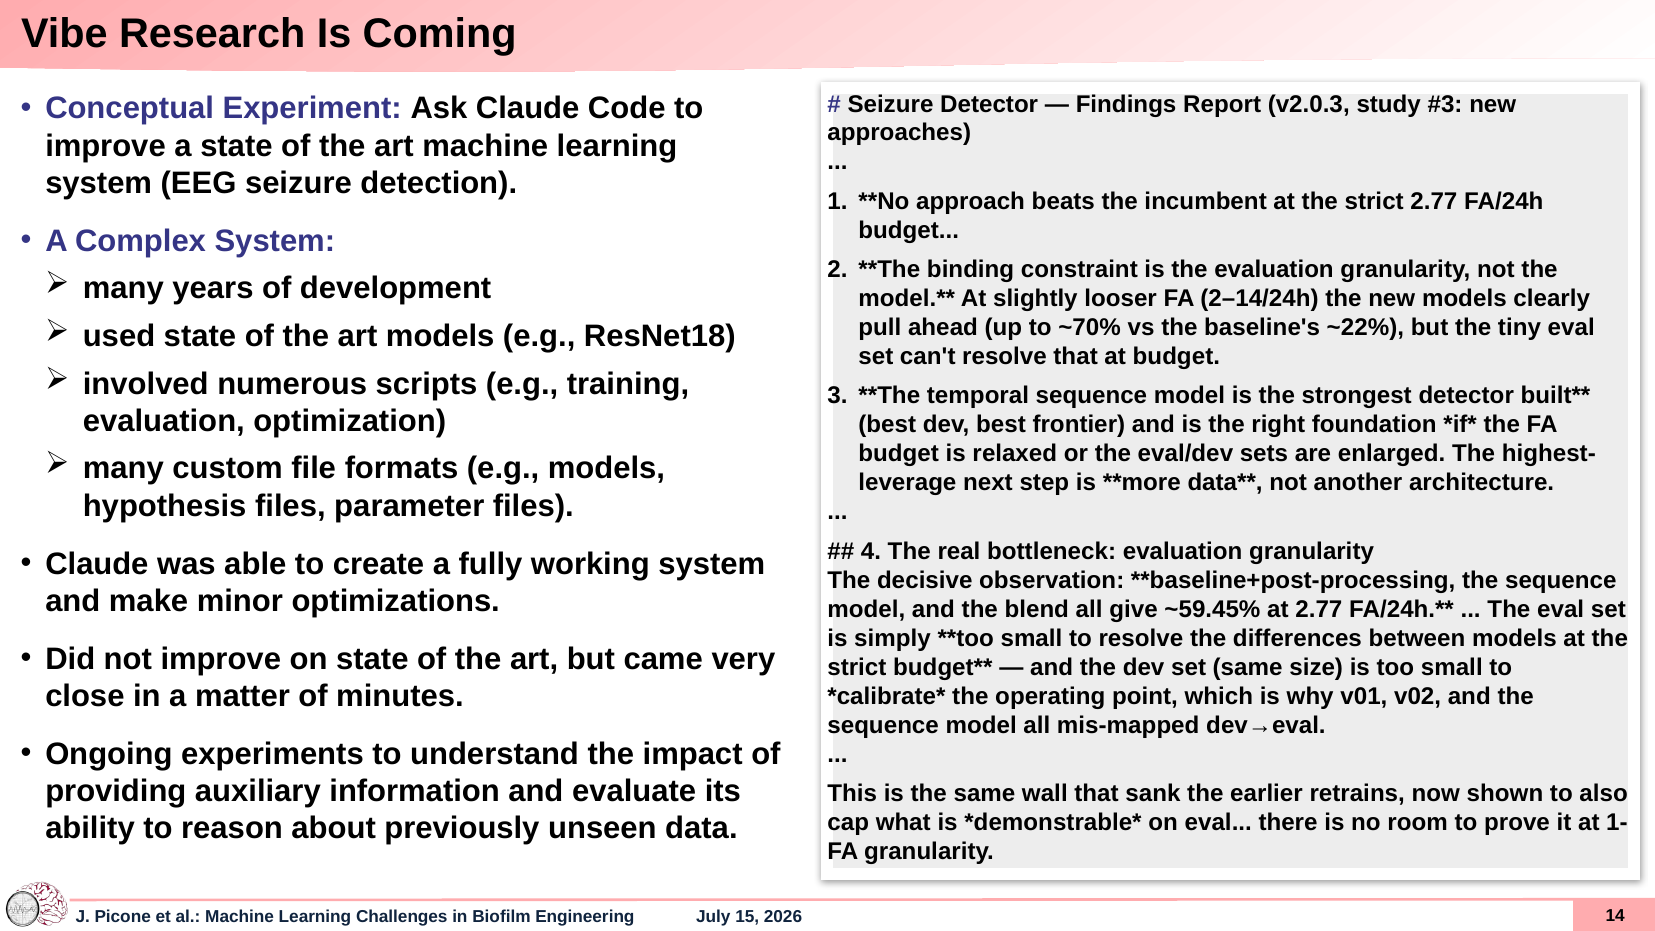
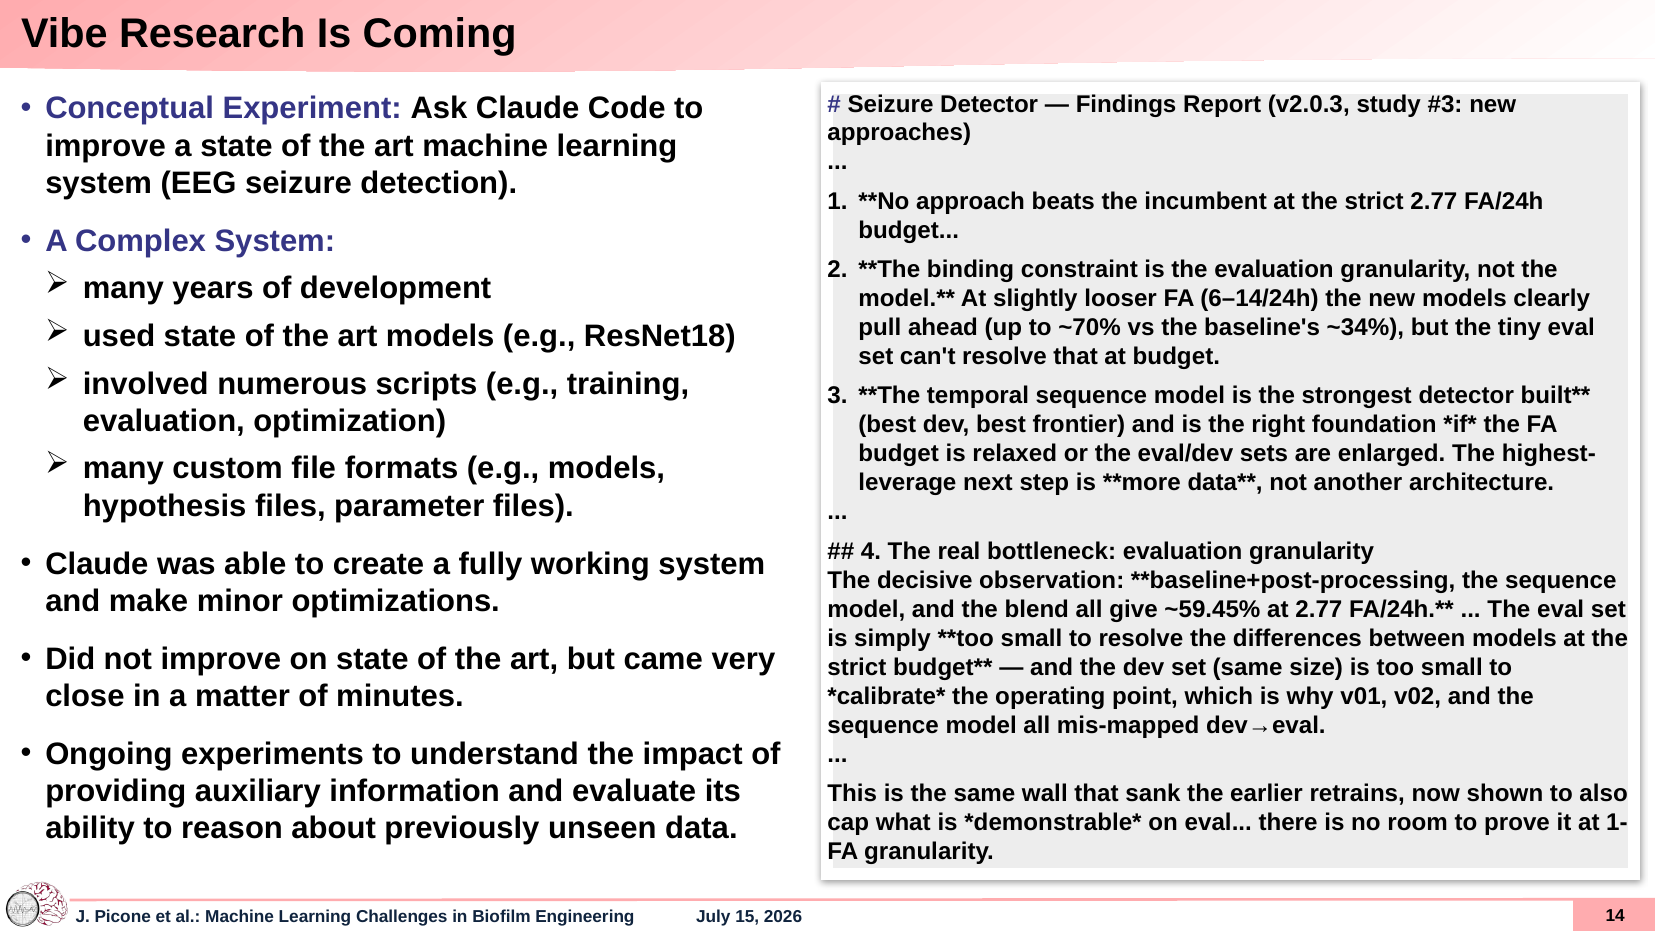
2–14/24h: 2–14/24h -> 6–14/24h (1260, 299)
~22%: ~22% -> ~34% (1365, 328)
